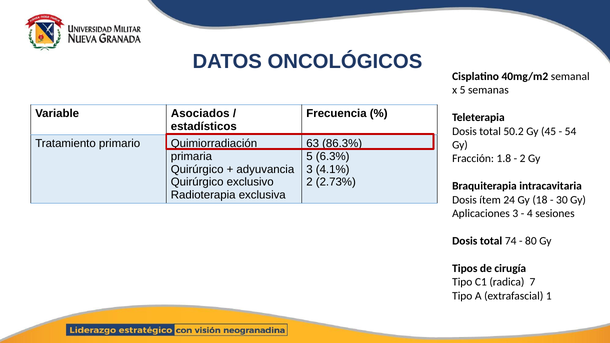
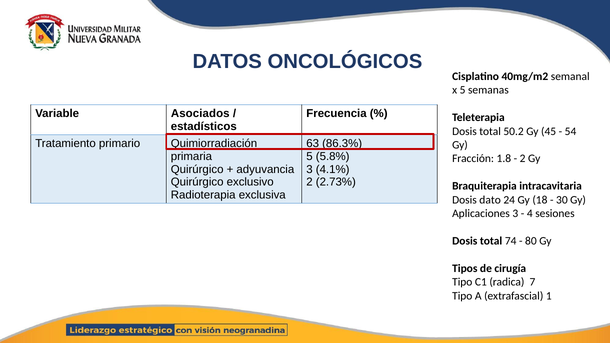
6.3%: 6.3% -> 5.8% (333, 156)
ítem: ítem -> dato (490, 200)
